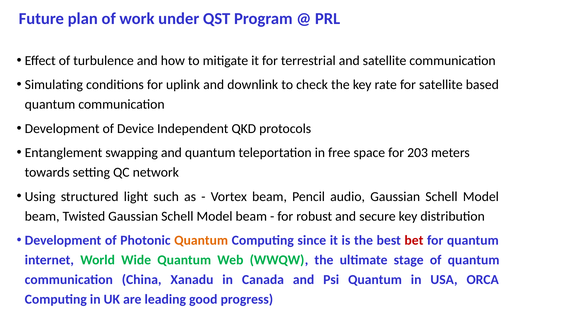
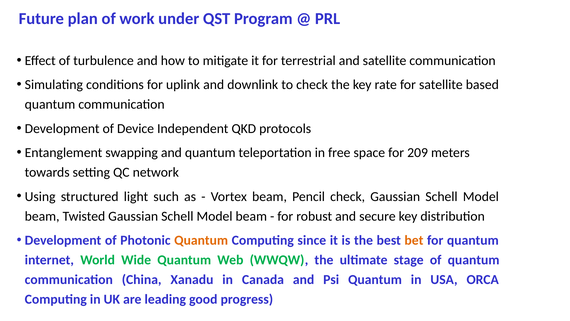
203: 203 -> 209 (418, 153)
Pencil audio: audio -> check (348, 196)
bet colour: red -> orange (414, 240)
